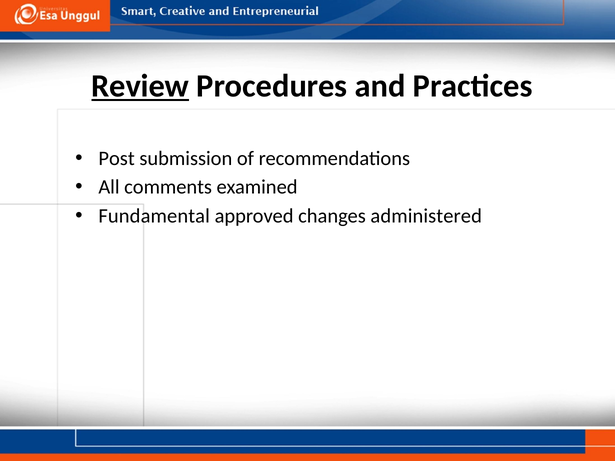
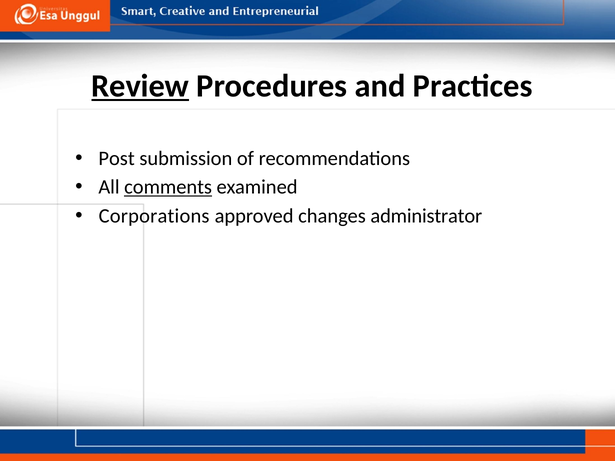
comments underline: none -> present (168, 187)
Fundamental: Fundamental -> Corporations (154, 216)
administered: administered -> administrator (426, 216)
